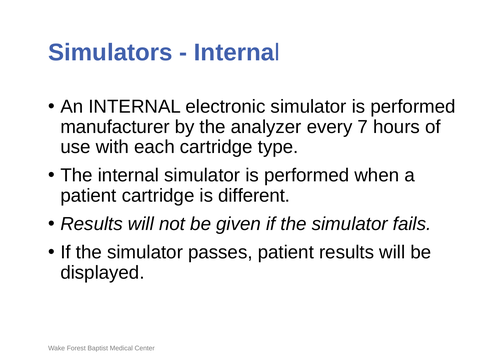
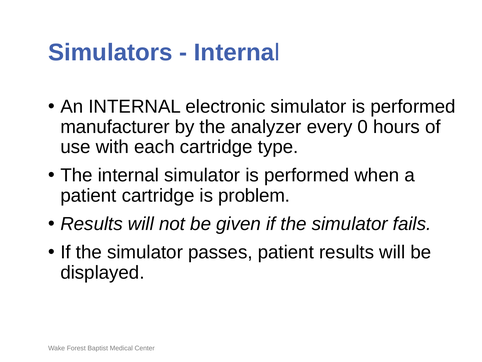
7: 7 -> 0 (363, 127)
different: different -> problem (254, 195)
